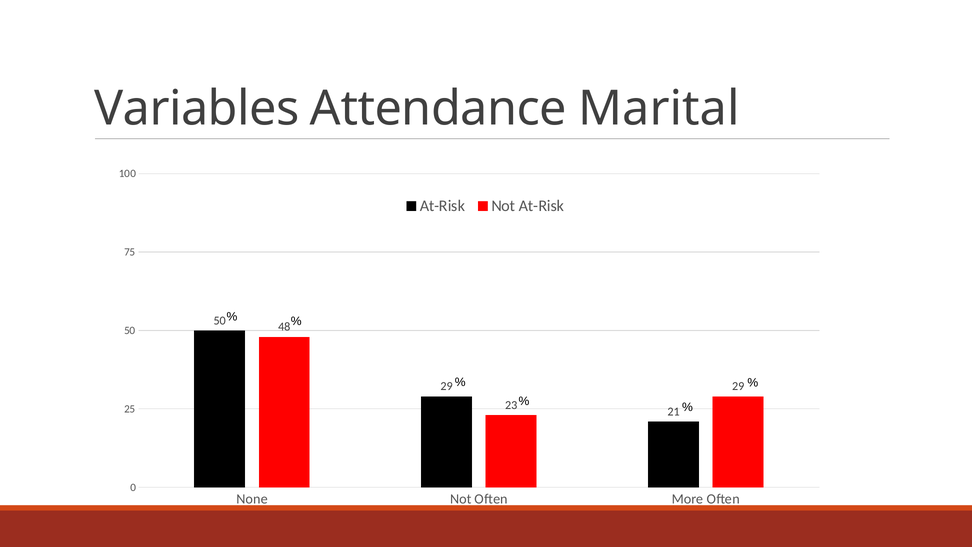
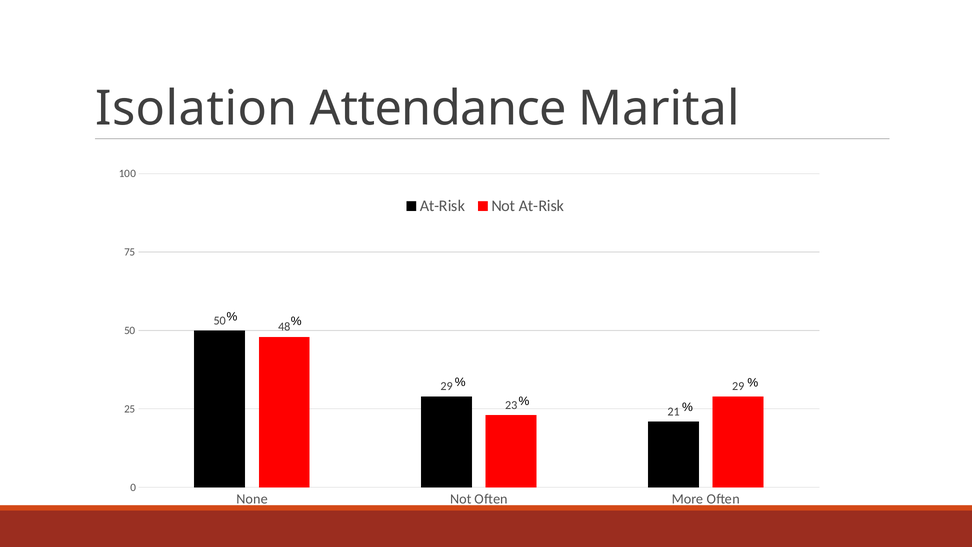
Variables: Variables -> Isolation (196, 109)
